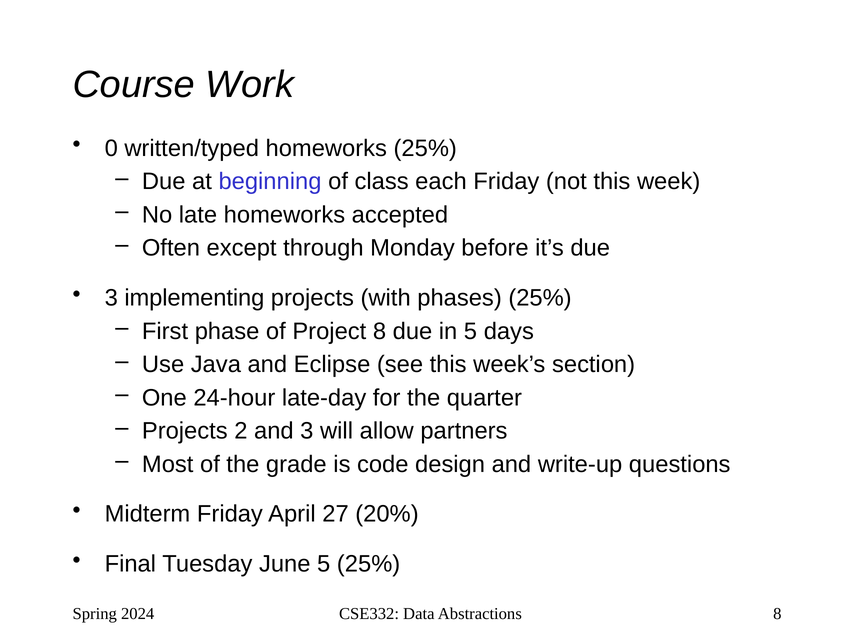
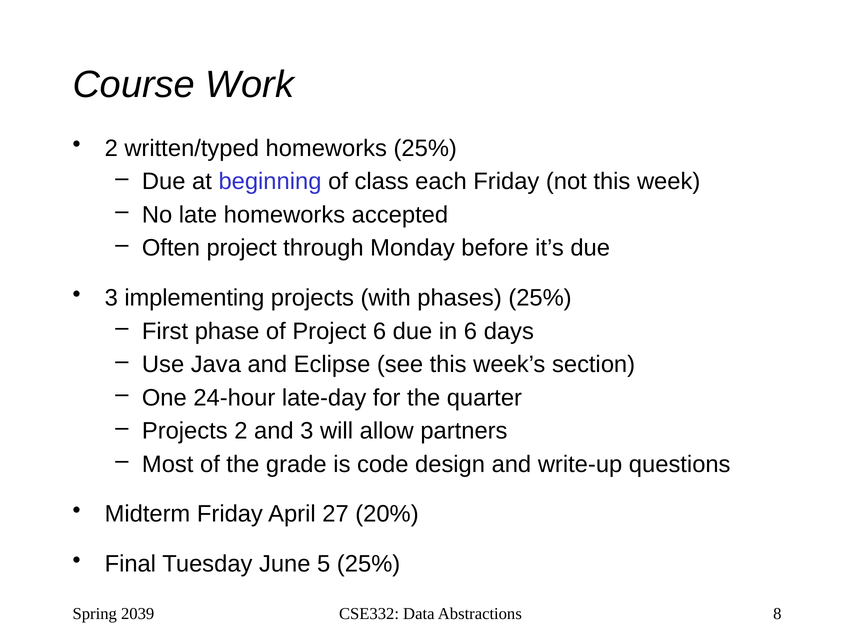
0: 0 -> 2 (111, 148)
Often except: except -> project (242, 248)
Project 8: 8 -> 6 (380, 331)
in 5: 5 -> 6 (470, 331)
2024: 2024 -> 2039 (138, 613)
